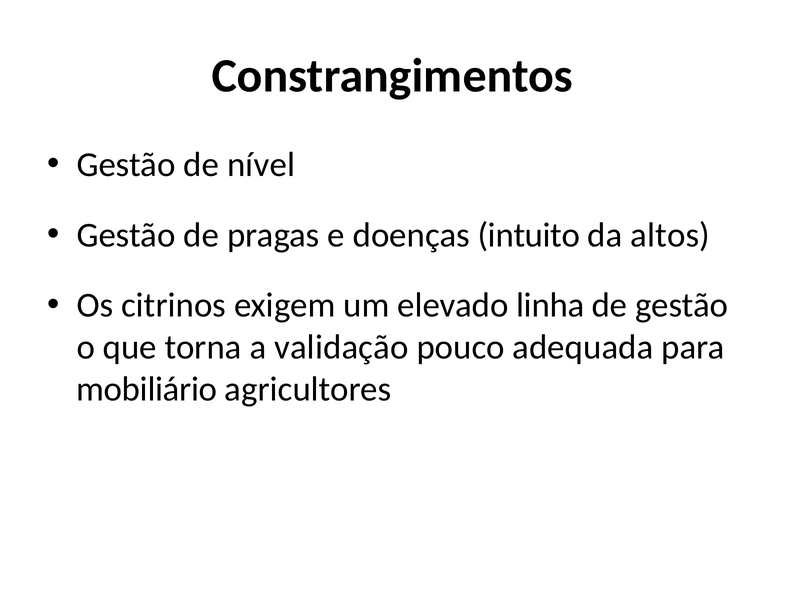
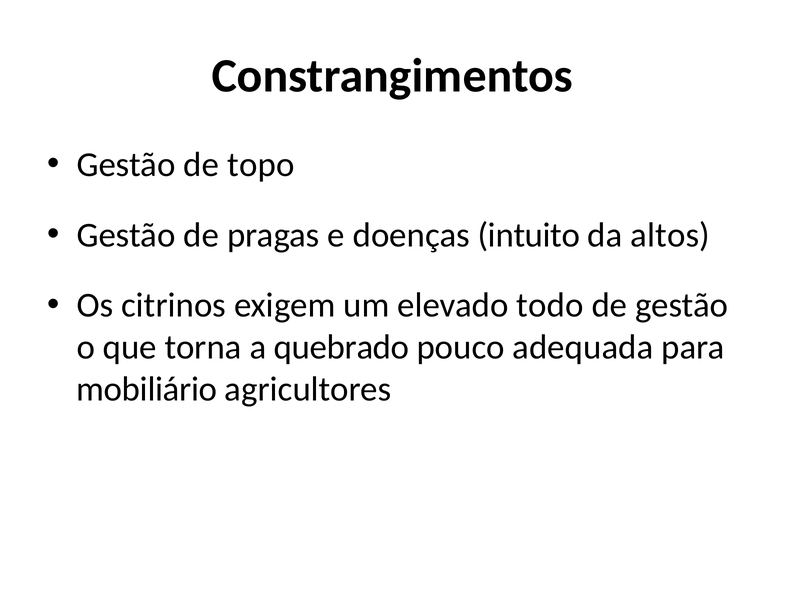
nível: nível -> topo (261, 165)
linha: linha -> todo (550, 305)
validação: validação -> quebrado (342, 347)
